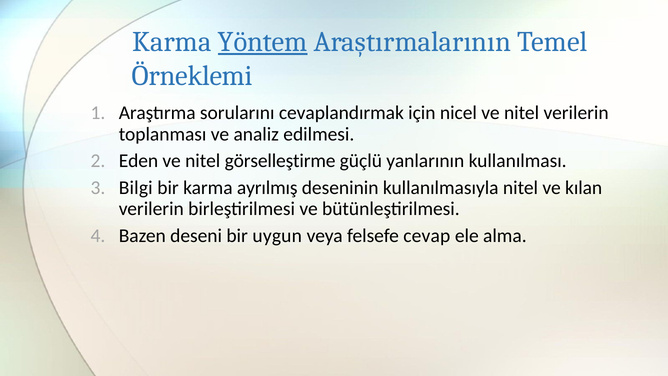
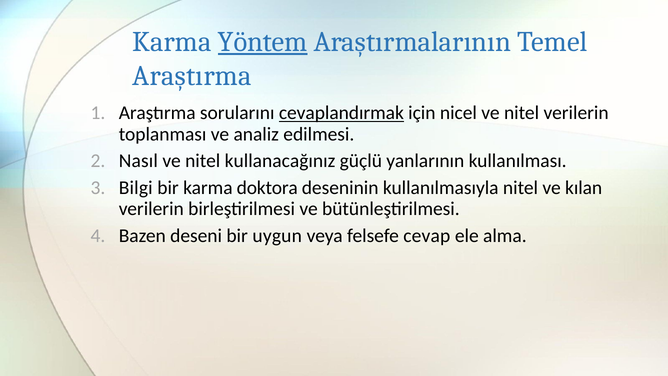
Örneklemi: Örneklemi -> Araştırma (192, 76)
cevaplandırmak underline: none -> present (341, 113)
Eden: Eden -> Nasıl (138, 161)
görselleştirme: görselleştirme -> kullanacağınız (280, 161)
ayrılmış: ayrılmış -> doktora (267, 188)
